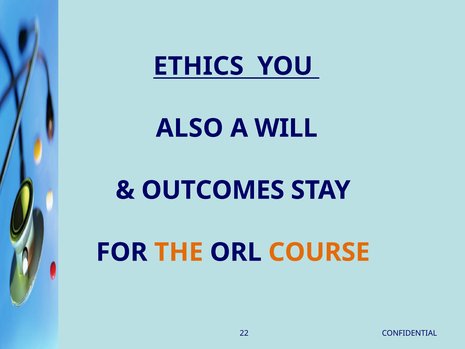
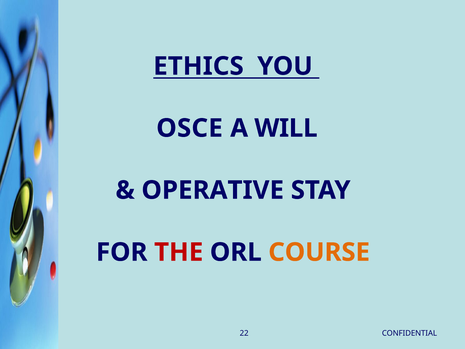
ALSO: ALSO -> OSCE (190, 128)
OUTCOMES: OUTCOMES -> OPERATIVE (213, 190)
THE colour: orange -> red (179, 252)
